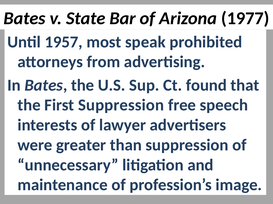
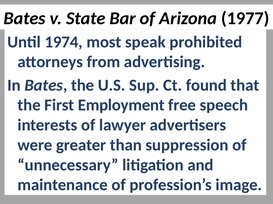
1957: 1957 -> 1974 (64, 42)
First Suppression: Suppression -> Employment (121, 105)
